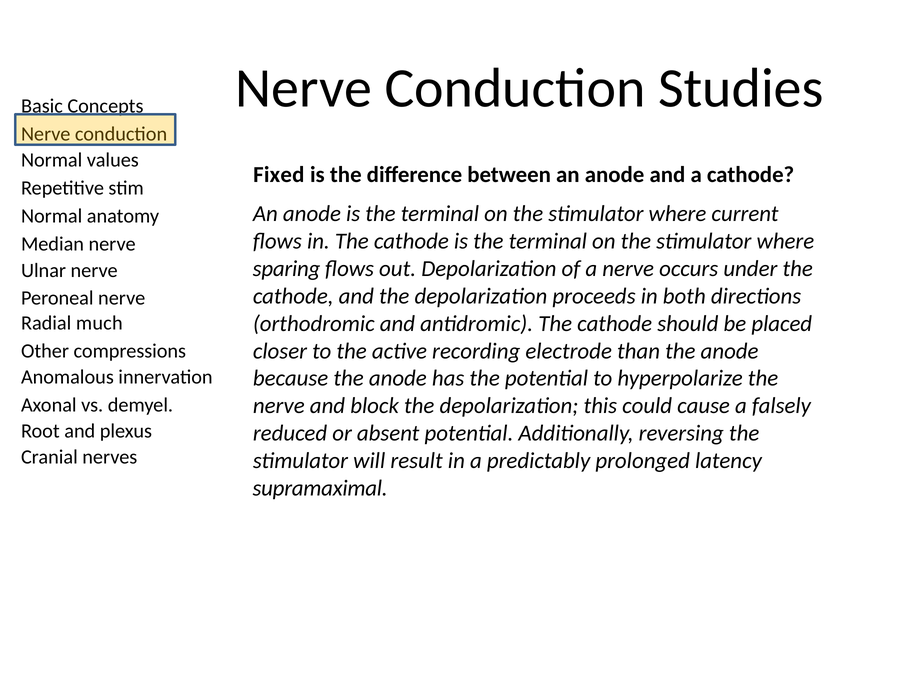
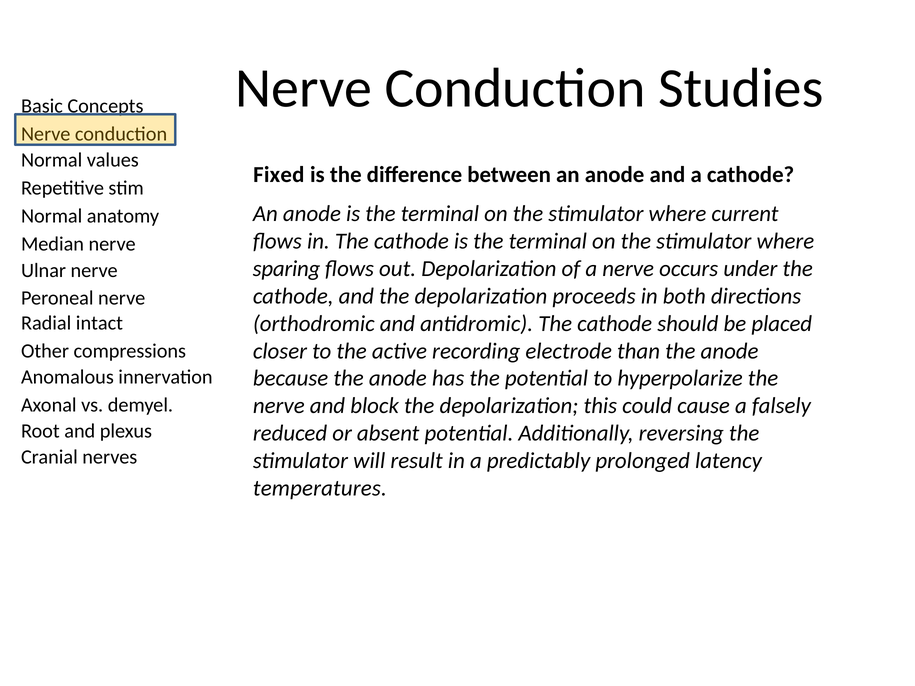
much: much -> intact (99, 323)
supramaximal: supramaximal -> temperatures (320, 488)
